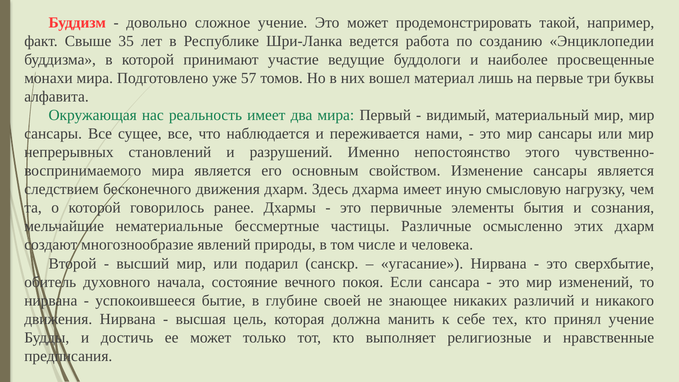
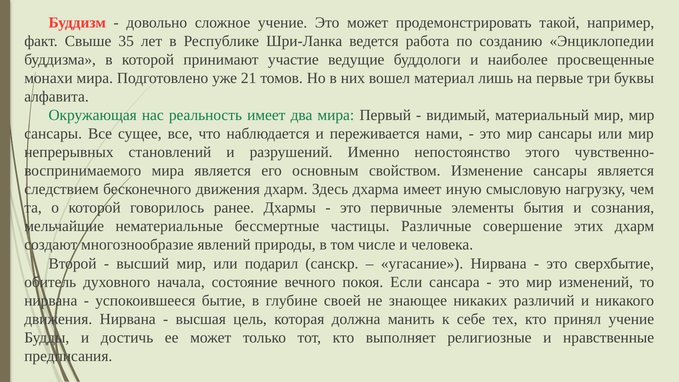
57: 57 -> 21 (249, 78)
осмысленно: осмысленно -> совершение (523, 226)
